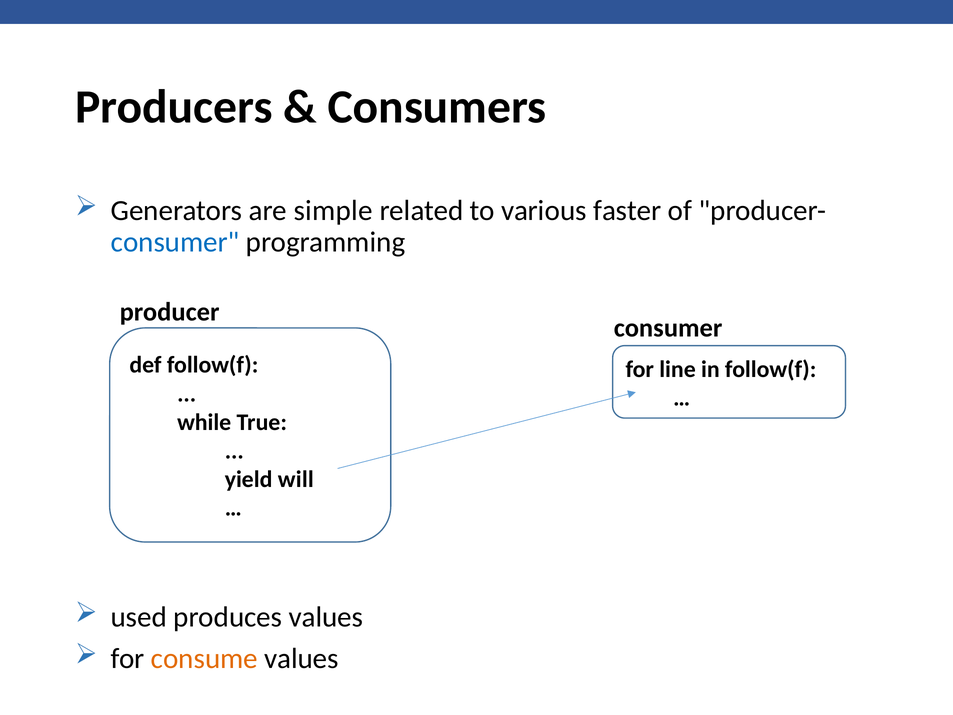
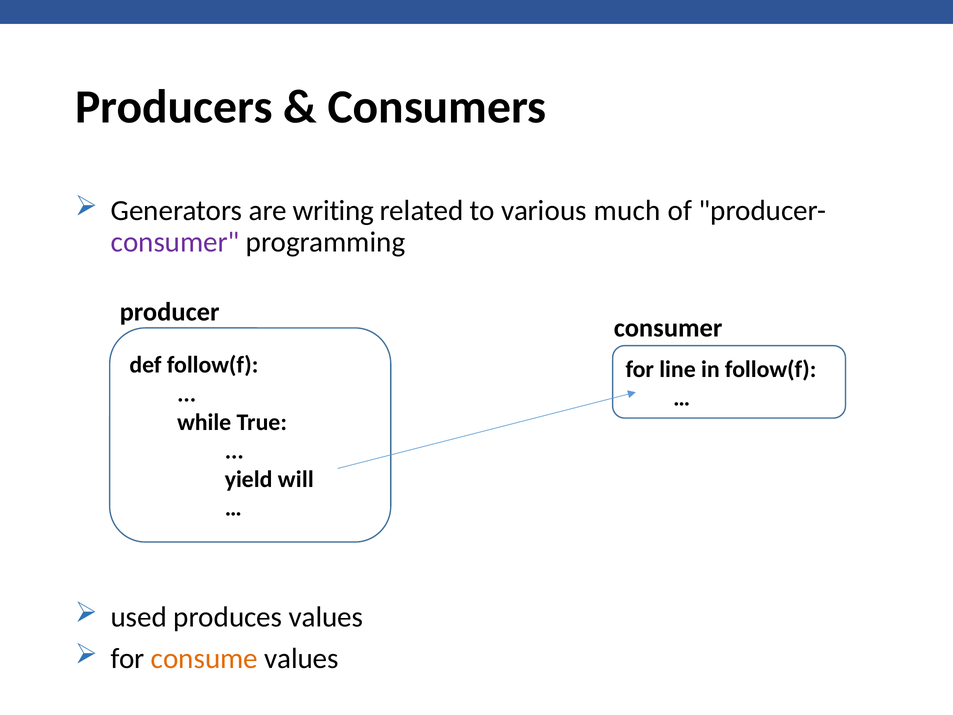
simple: simple -> writing (333, 211)
faster: faster -> much (627, 211)
consumer colour: blue -> purple (175, 242)
